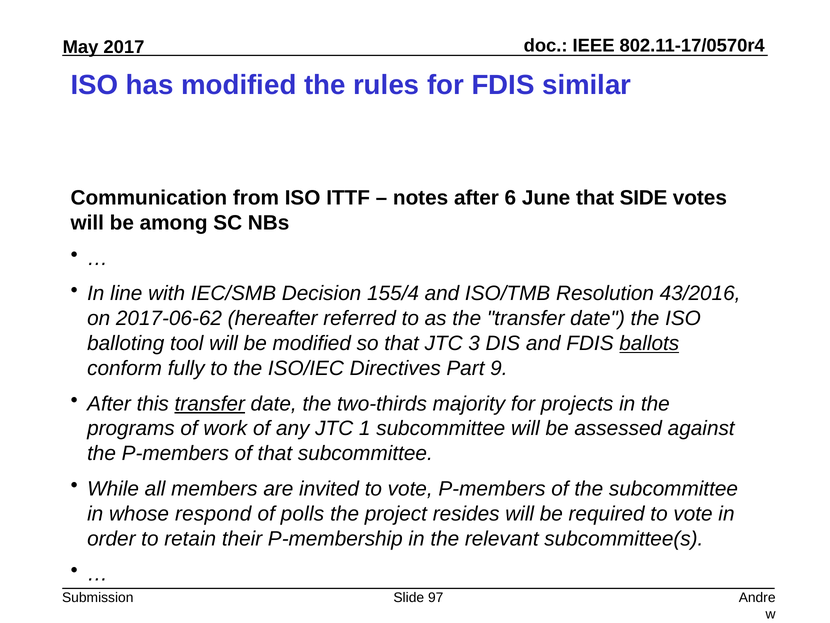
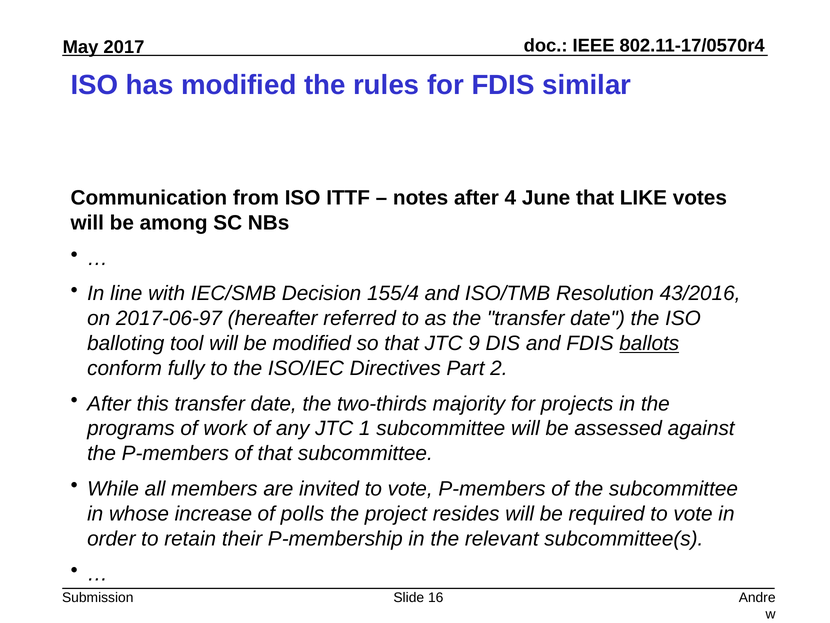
6: 6 -> 4 (510, 198)
SIDE: SIDE -> LIKE (643, 198)
2017‐06‐62: 2017‐06‐62 -> 2017‐06‐97 (169, 318)
3: 3 -> 9 (474, 343)
9: 9 -> 2 (499, 368)
transfer underline: present -> none (210, 403)
respond: respond -> increase (213, 513)
97: 97 -> 16 (436, 597)
